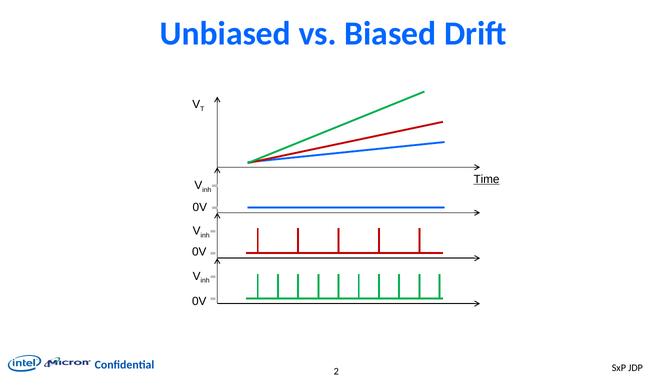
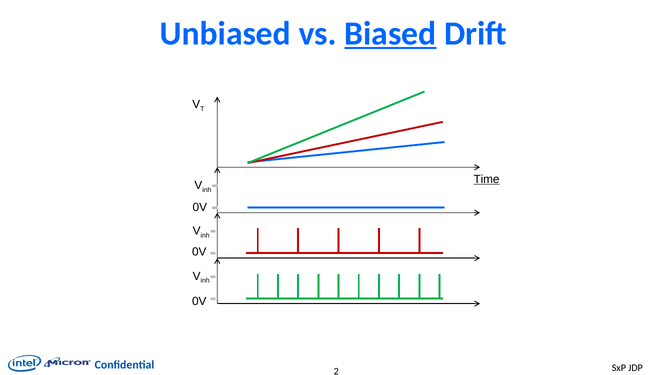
Biased underline: none -> present (390, 34)
